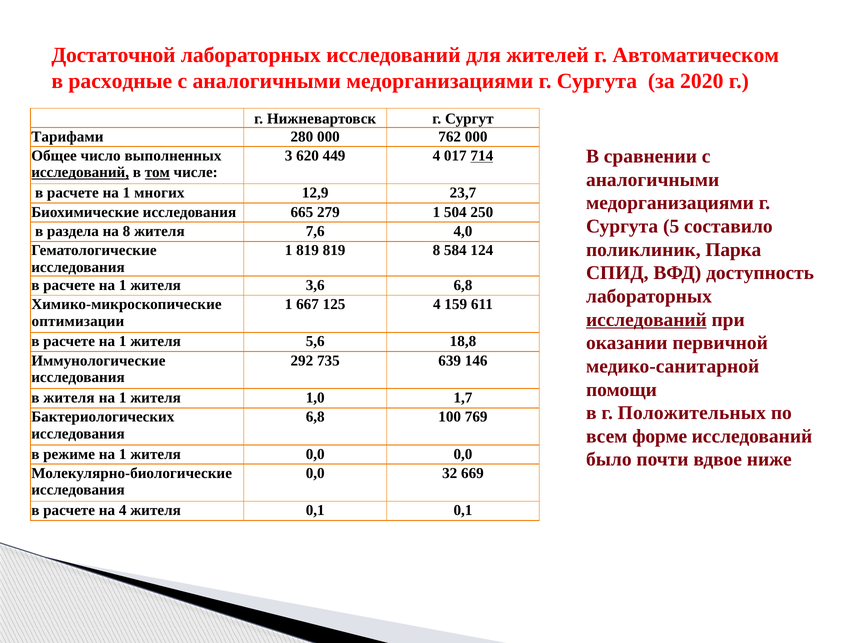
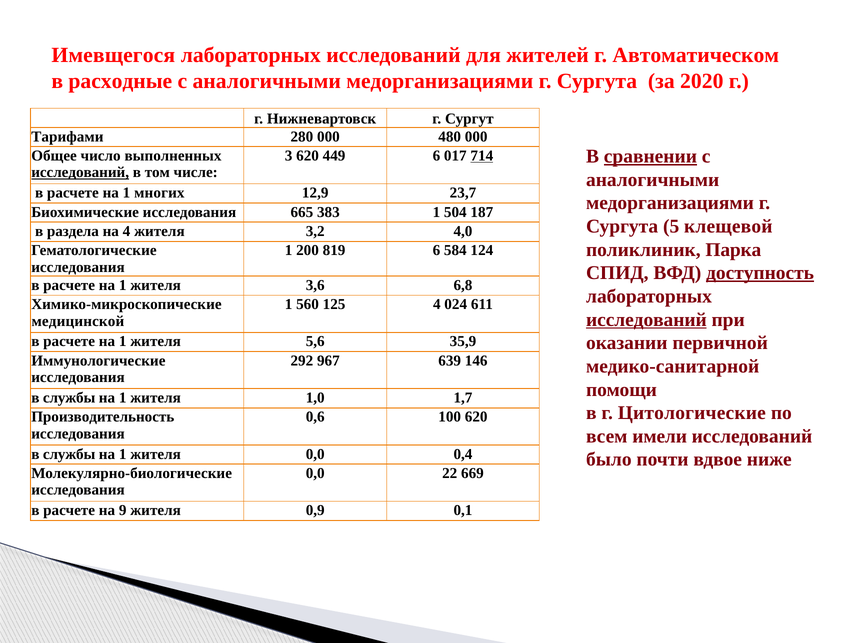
Достаточной: Достаточной -> Имевщегося (113, 55)
762: 762 -> 480 (450, 137)
сравнении underline: none -> present (650, 156)
449 4: 4 -> 6 (436, 156)
том underline: present -> none (157, 173)
279: 279 -> 383 (328, 212)
250: 250 -> 187 (482, 212)
составило: составило -> клещевой (728, 227)
на 8: 8 -> 4 (127, 231)
7,6: 7,6 -> 3,2 (315, 231)
1 819: 819 -> 200 (308, 251)
819 8: 8 -> 6 (436, 251)
доступность underline: none -> present (760, 273)
667: 667 -> 560 (308, 305)
159: 159 -> 024 (456, 305)
оптимизации: оптимизации -> медицинской (78, 321)
18,8: 18,8 -> 35,9 (463, 342)
735: 735 -> 967 (328, 361)
жителя: жителя -> службы (69, 398)
Положительных: Положительных -> Цитологические (692, 413)
Бактериологических: Бактериологических -> Производительность (103, 417)
6,8: 6,8 -> 0,6 (315, 417)
100 769: 769 -> 620 (476, 417)
форме: форме -> имели (660, 437)
режиме: режиме -> службы (69, 454)
0,0 0,0: 0,0 -> 0,4 (463, 454)
32: 32 -> 22 (450, 474)
на 4: 4 -> 9 (123, 511)
жителя 0,1: 0,1 -> 0,9 (315, 511)
